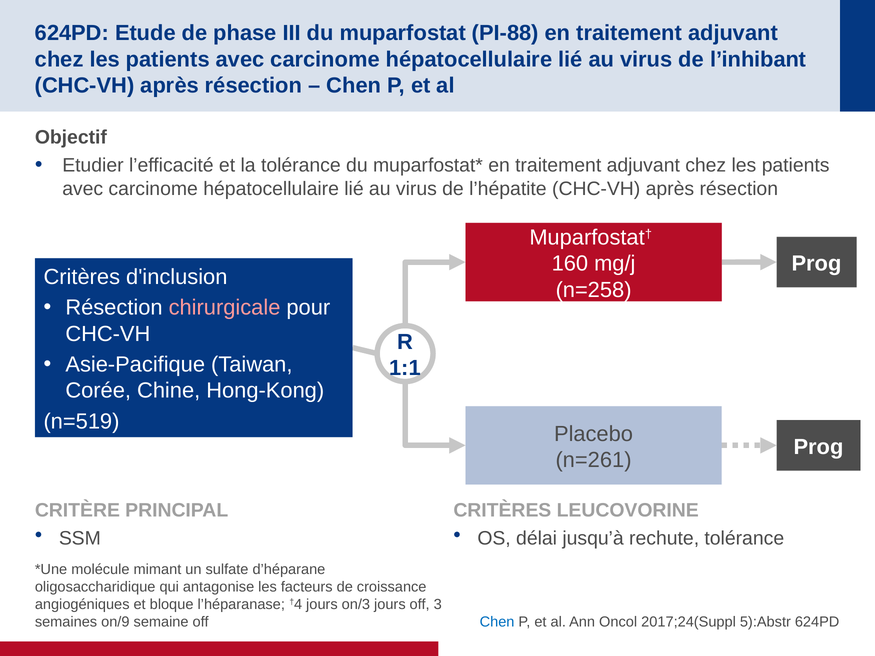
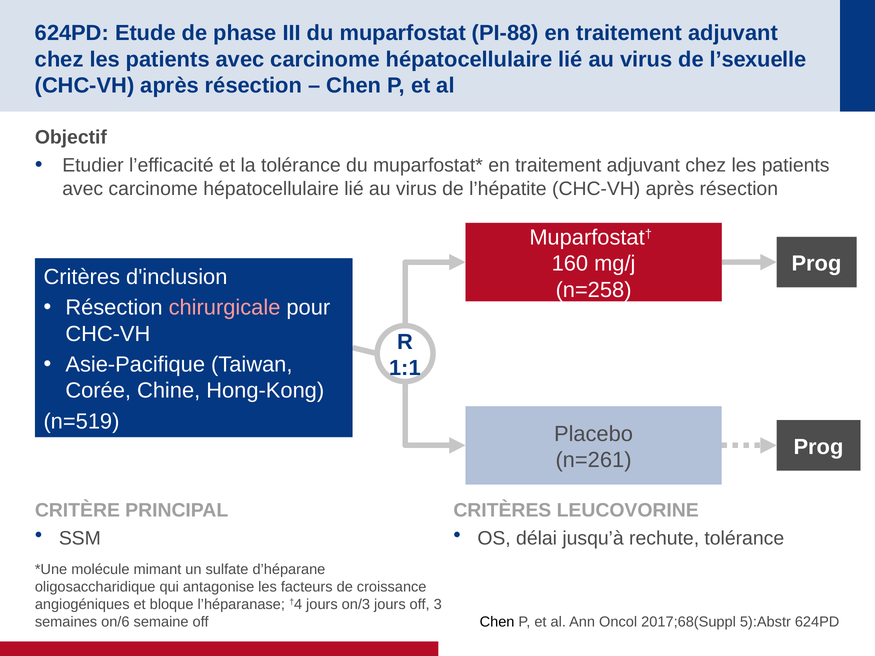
l’inhibant: l’inhibant -> l’sexuelle (758, 60)
on/9: on/9 -> on/6 (115, 622)
Chen colour: blue -> black (497, 622)
2017;24(Suppl: 2017;24(Suppl -> 2017;68(Suppl (689, 622)
